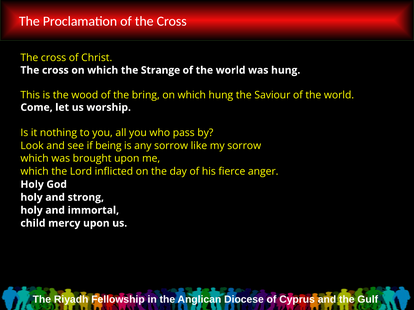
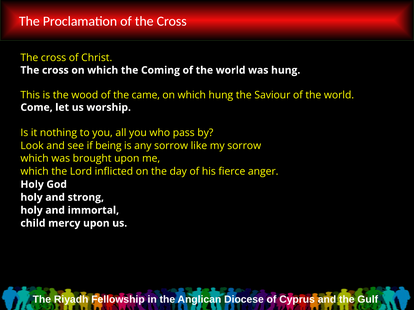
Strange: Strange -> Coming (160, 70)
bring: bring -> came (146, 95)
